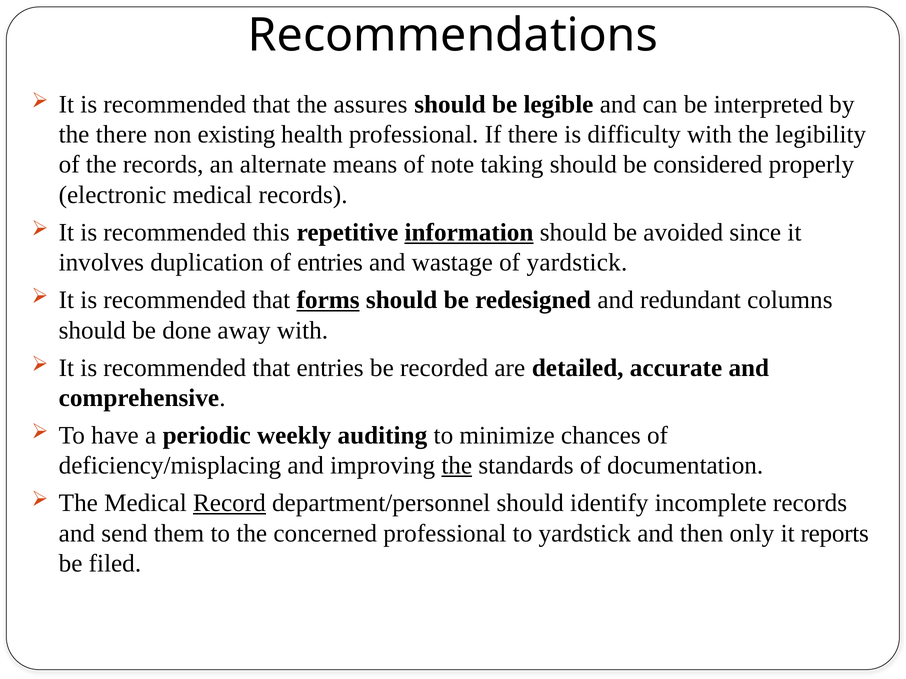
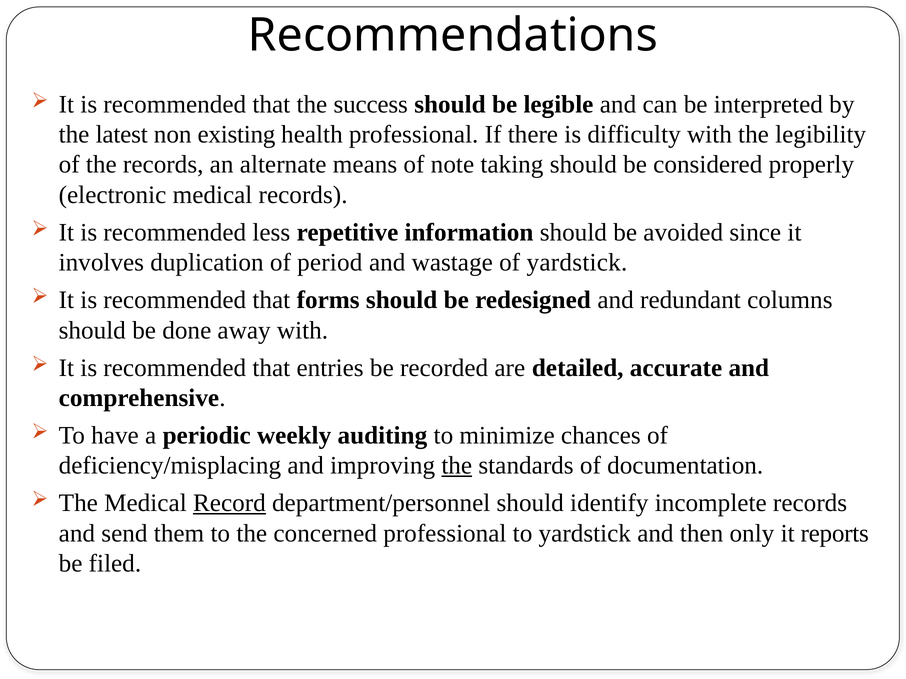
assures: assures -> success (371, 104)
the there: there -> latest (122, 135)
this: this -> less (271, 233)
information underline: present -> none (469, 233)
of entries: entries -> period (330, 263)
forms underline: present -> none (328, 300)
